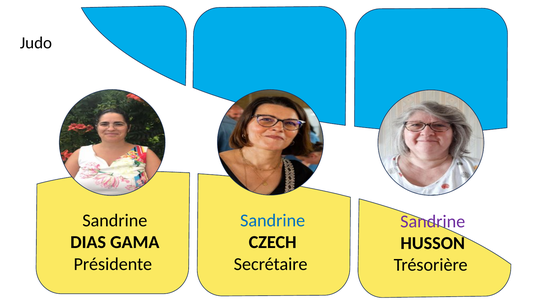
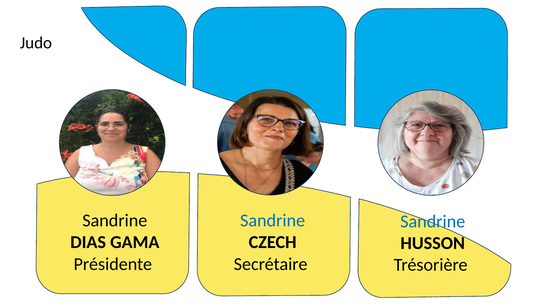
Sandrine colour: purple -> blue (433, 221)
